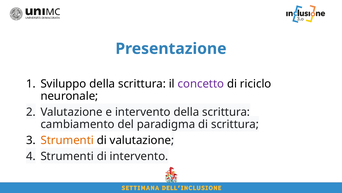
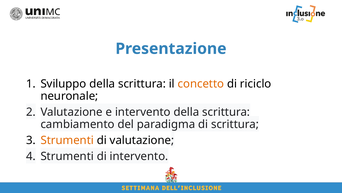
concetto colour: purple -> orange (201, 83)
